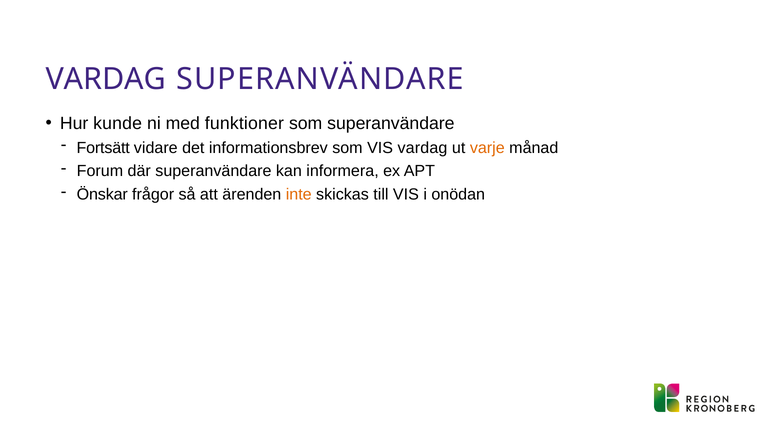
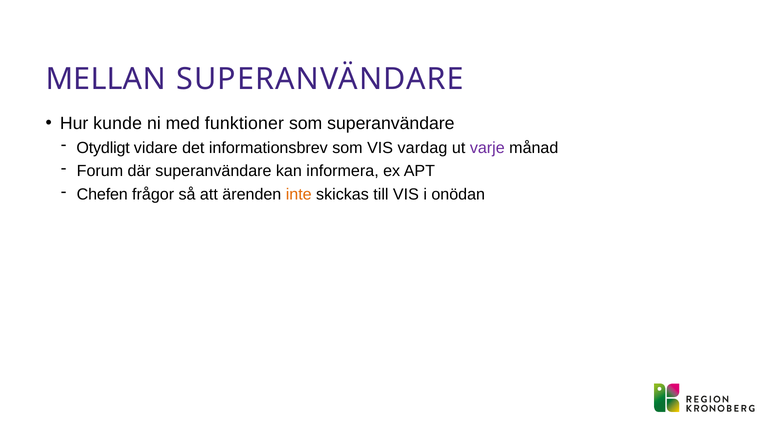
VARDAG: VARDAG -> MELLAN (106, 79)
Fortsätt: Fortsätt -> Otydligt (103, 148)
varje colour: orange -> purple (487, 148)
Önskar: Önskar -> Chefen (102, 194)
